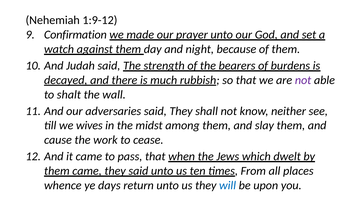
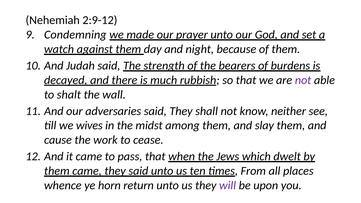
1:9-12: 1:9-12 -> 2:9-12 (100, 20)
Confirmation: Confirmation -> Condemning (75, 35)
days: days -> horn (109, 185)
will colour: blue -> purple (228, 185)
